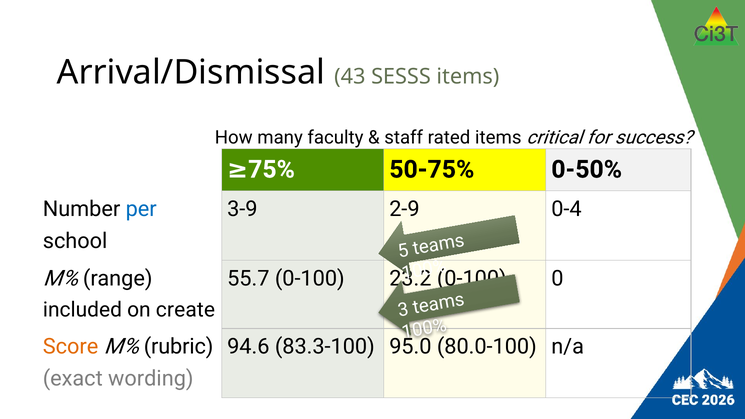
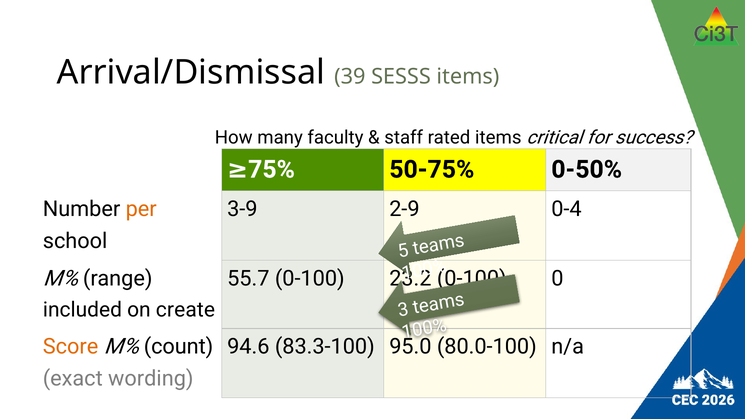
43: 43 -> 39 (350, 76)
per colour: blue -> orange (141, 209)
rubric: rubric -> count (179, 347)
